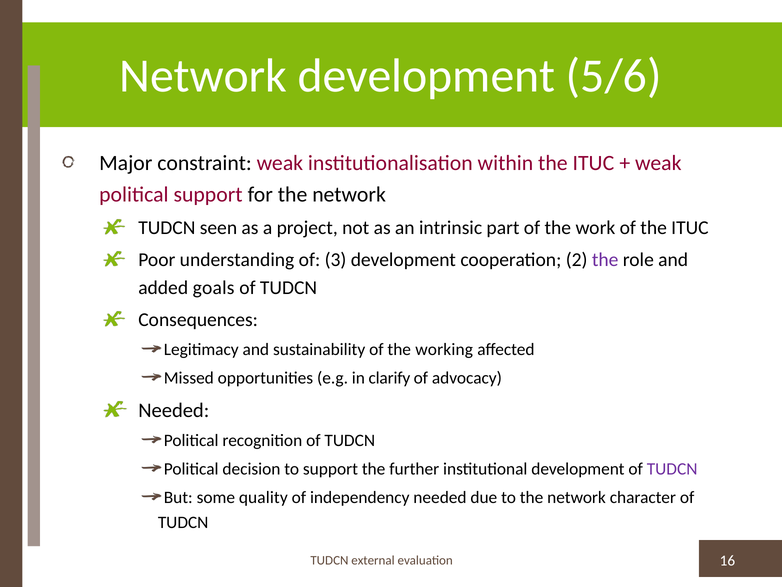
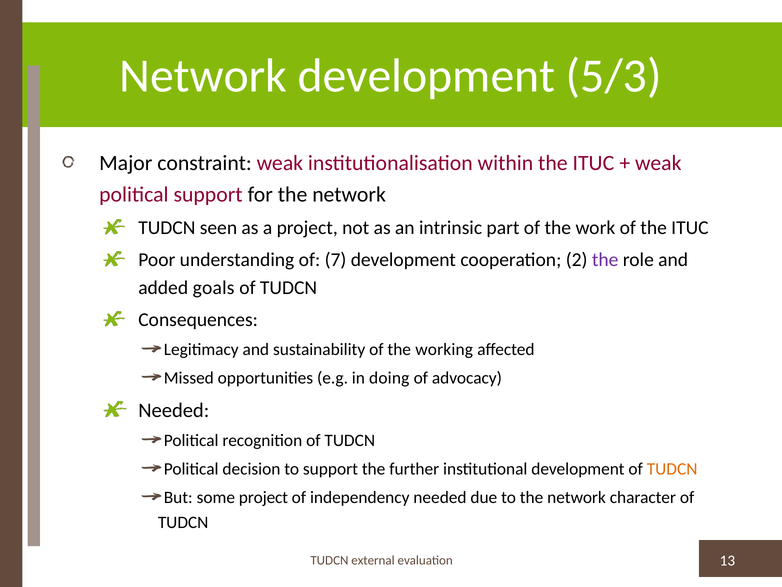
5/6: 5/6 -> 5/3 (614, 76)
3: 3 -> 7 (335, 260)
clarify: clarify -> doing (389, 378)
TUDCN colour: purple -> orange (672, 468)
some quality: quality -> project (263, 497)
16: 16 -> 13 (727, 560)
